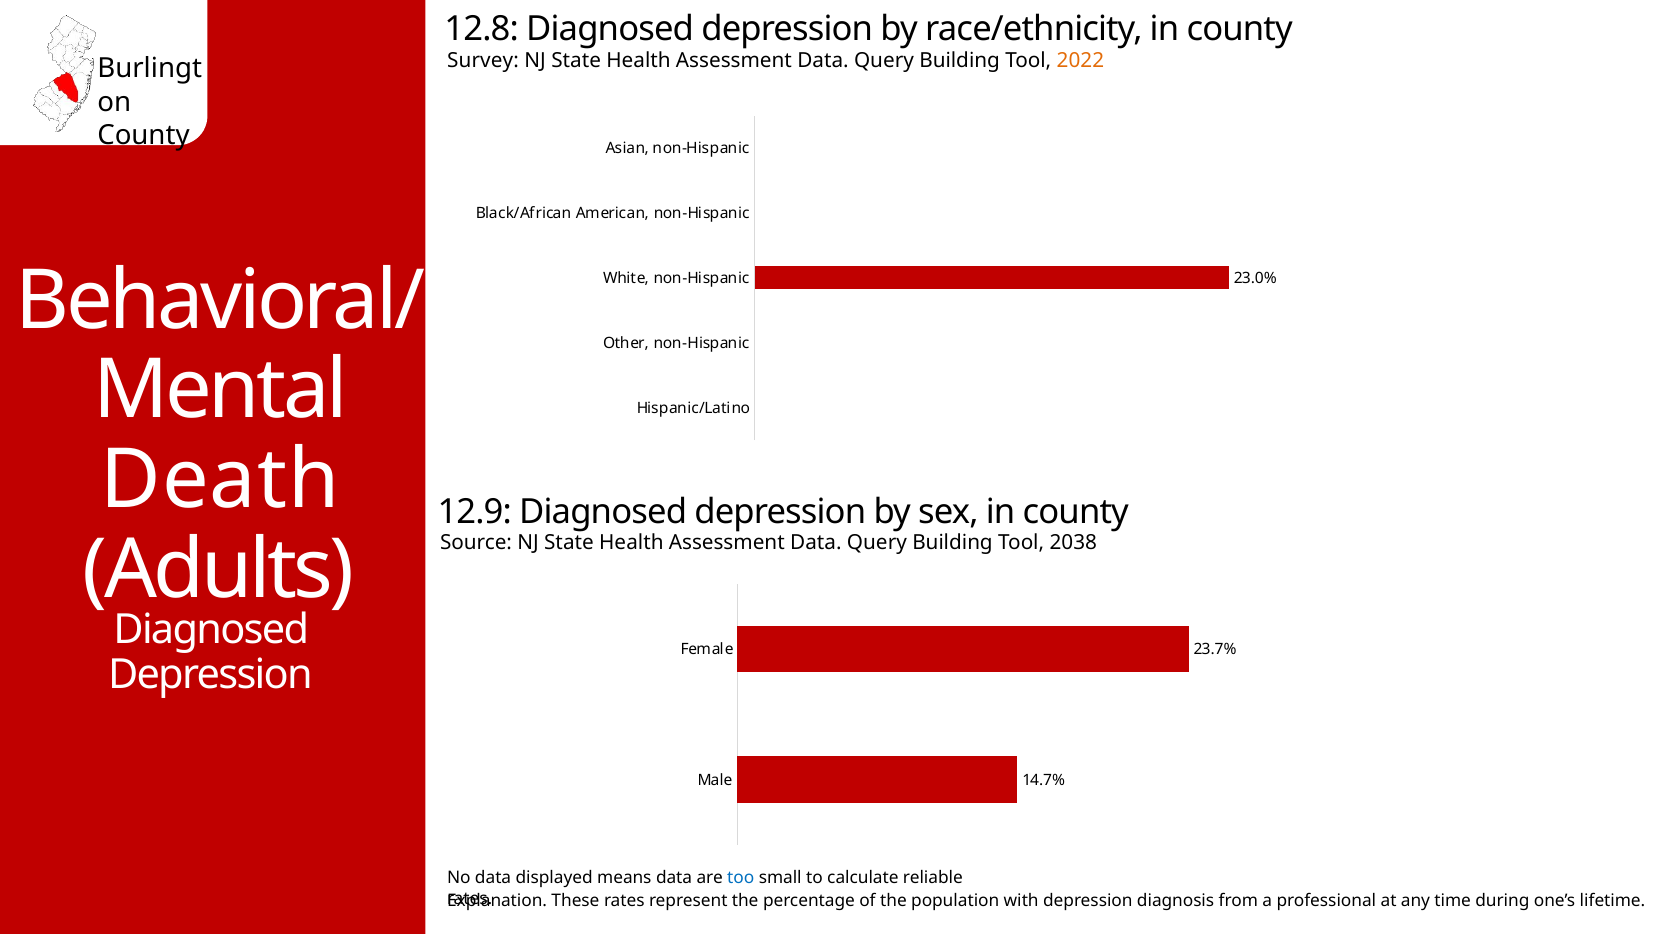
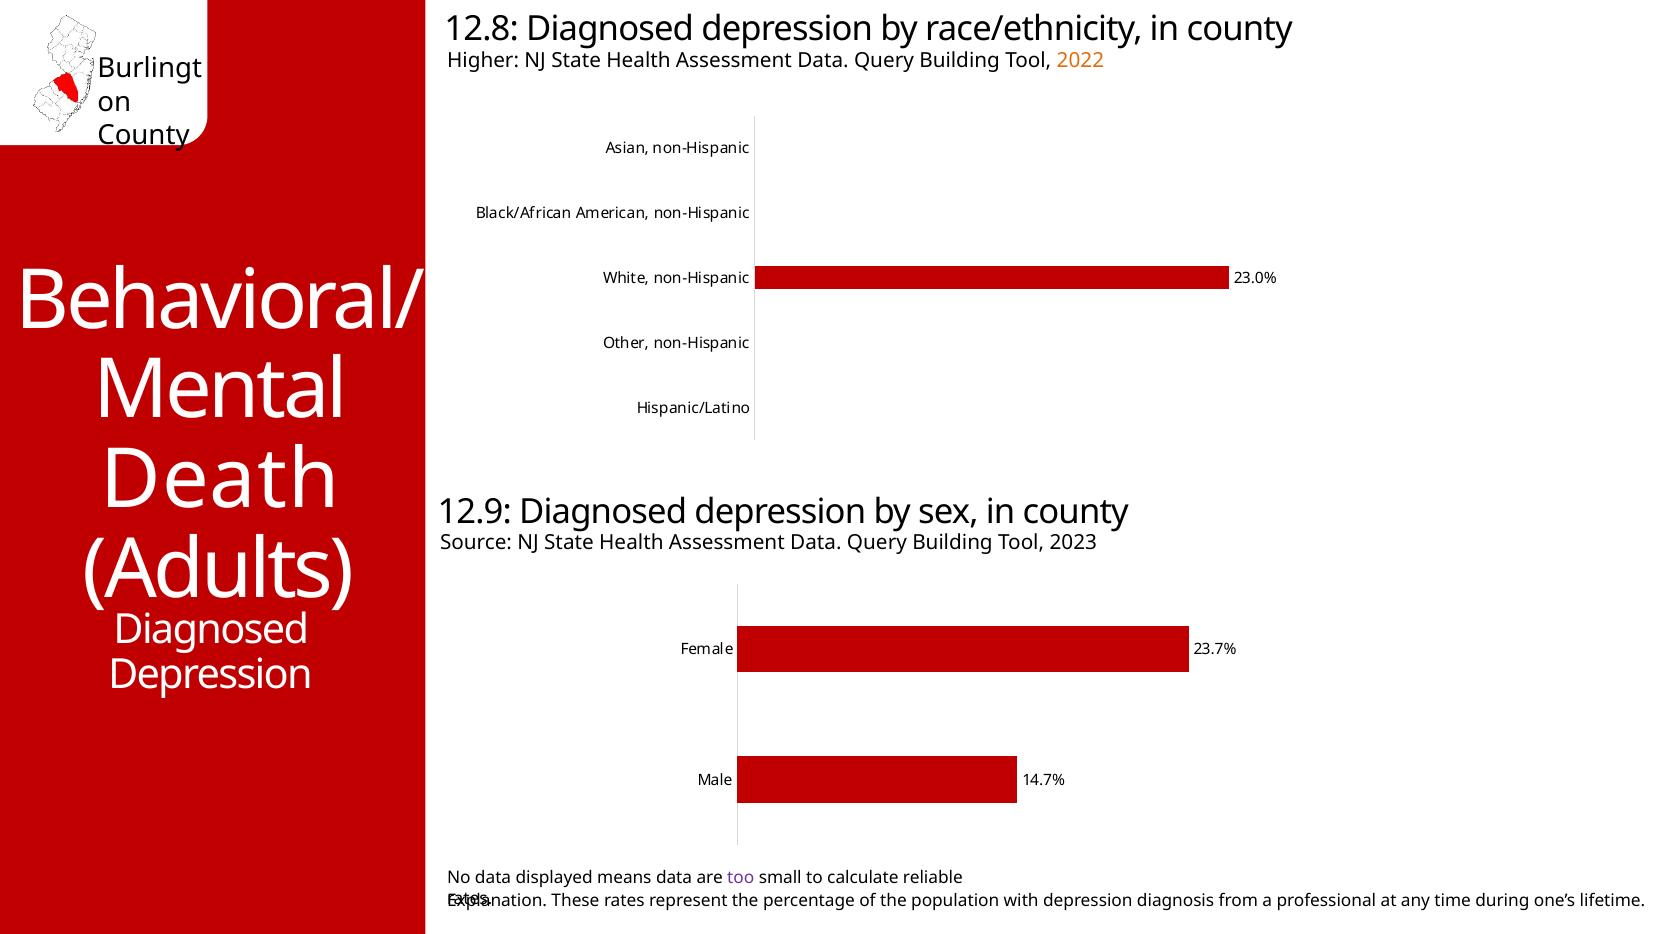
Survey: Survey -> Higher (483, 61)
2038: 2038 -> 2023 (1073, 542)
too colour: blue -> purple (741, 878)
